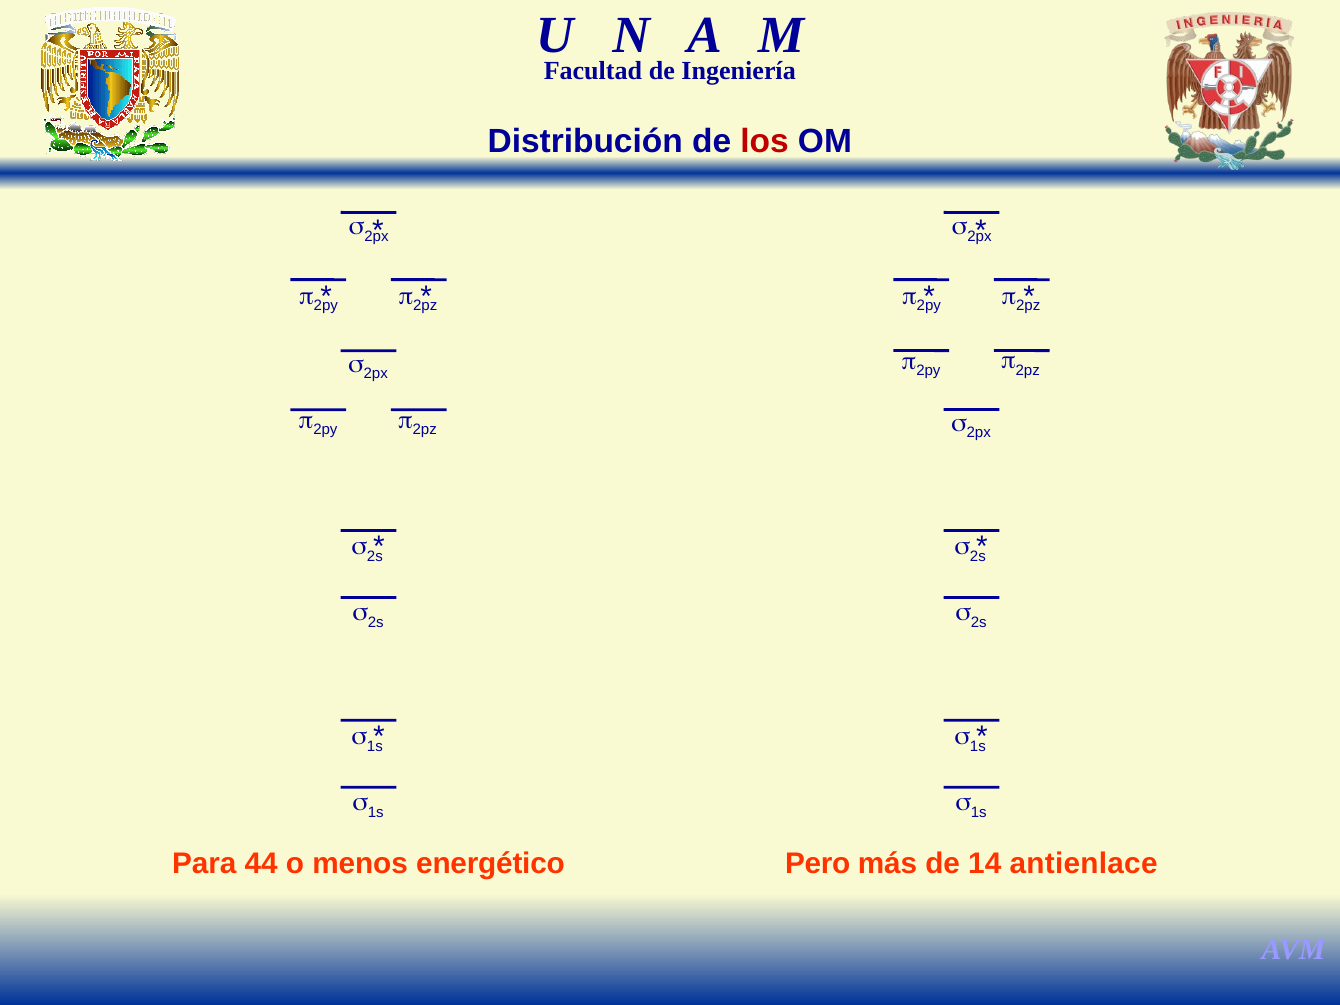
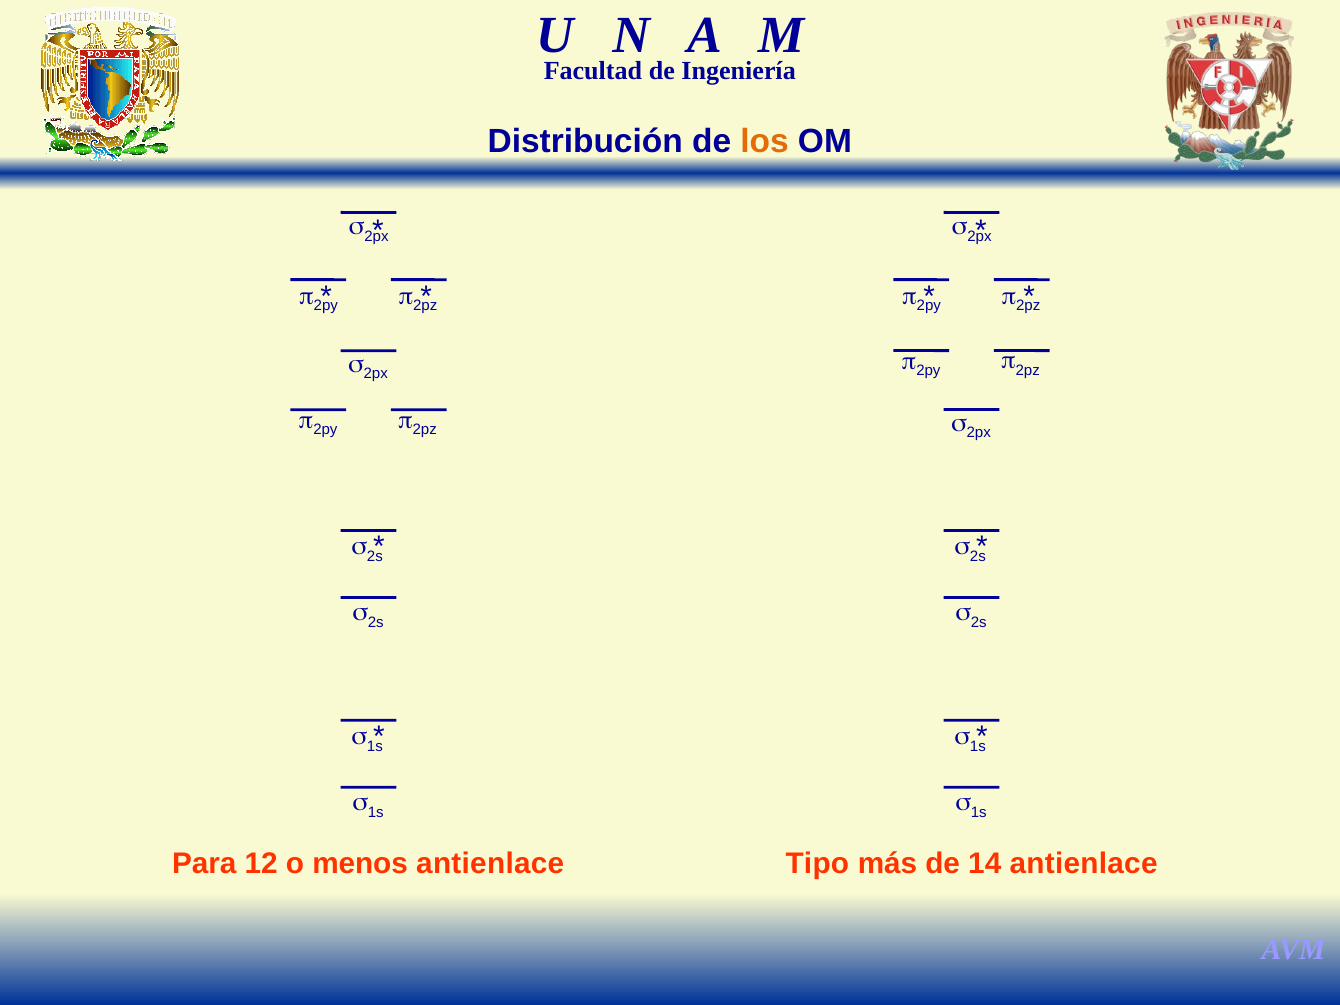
los colour: red -> orange (765, 141)
44: 44 -> 12 (261, 864)
menos energético: energético -> antienlace (490, 864)
Pero: Pero -> Tipo (817, 864)
